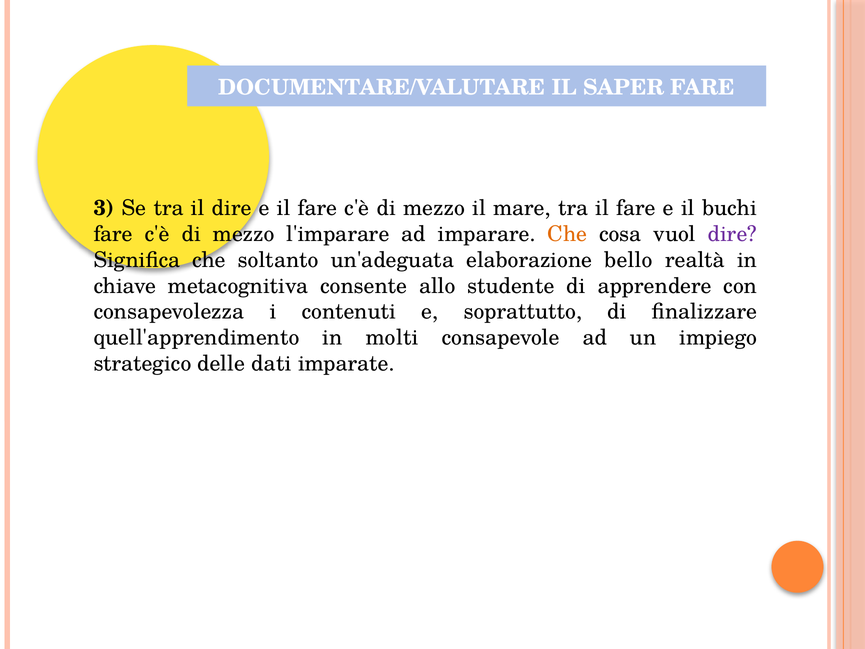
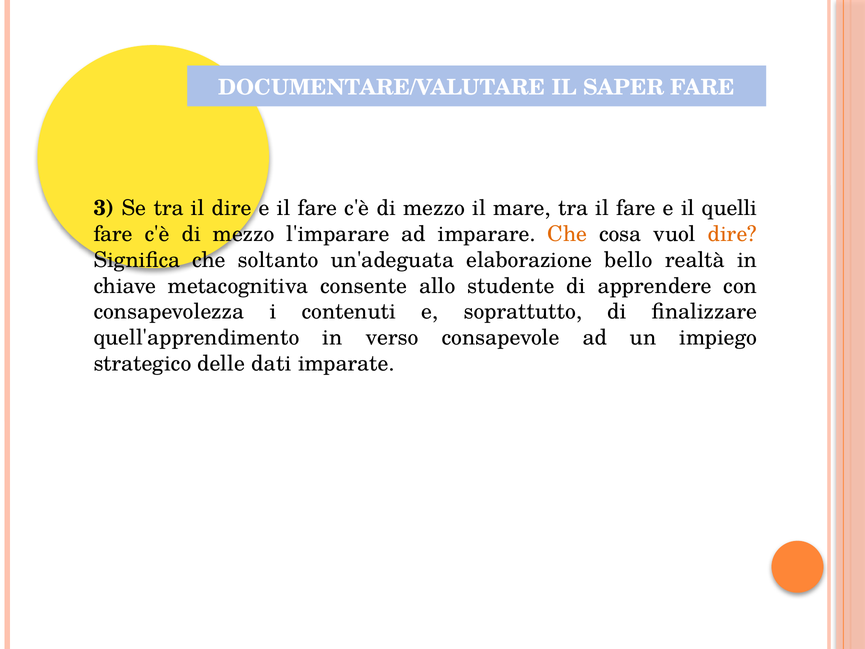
buchi: buchi -> quelli (730, 208)
dire colour: purple -> orange (732, 234)
molti: molti -> verso (392, 338)
